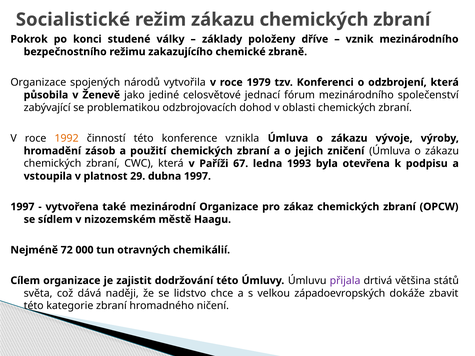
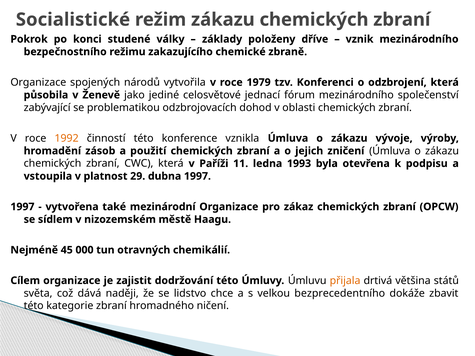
67: 67 -> 11 (241, 164)
72: 72 -> 45 (67, 250)
přijala colour: purple -> orange (345, 281)
západoevropských: západoevropských -> bezprecedentního (340, 293)
